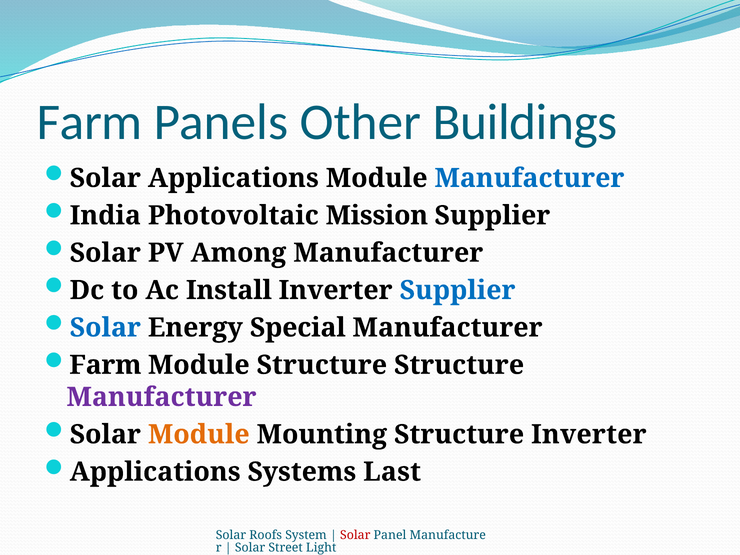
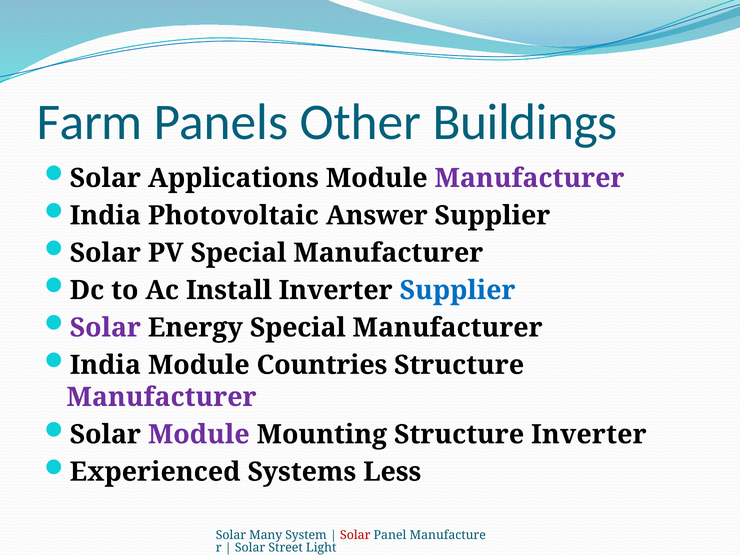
Manufacturer colour: blue -> purple (529, 178)
Mission: Mission -> Answer (377, 216)
PV Among: Among -> Special (239, 253)
Solar colour: blue -> purple (105, 328)
Farm: Farm -> India (105, 365)
Module Structure: Structure -> Countries (322, 365)
Module colour: orange -> purple (199, 434)
Applications: Applications -> Experienced (155, 472)
Last: Last -> Less (392, 472)
Roofs: Roofs -> Many (266, 535)
